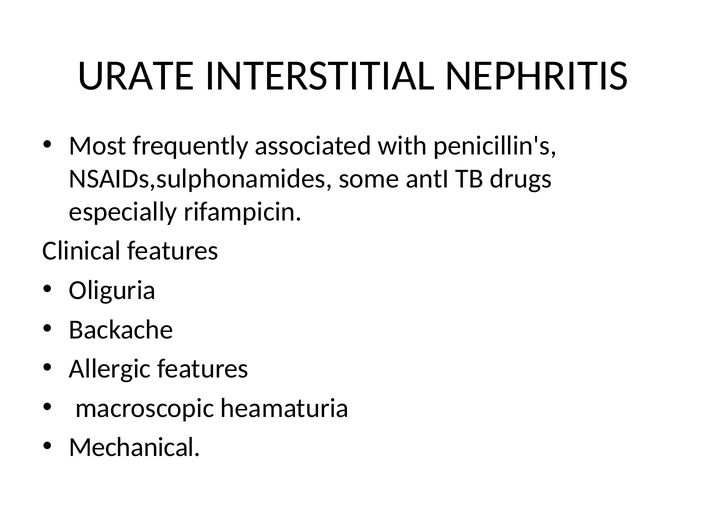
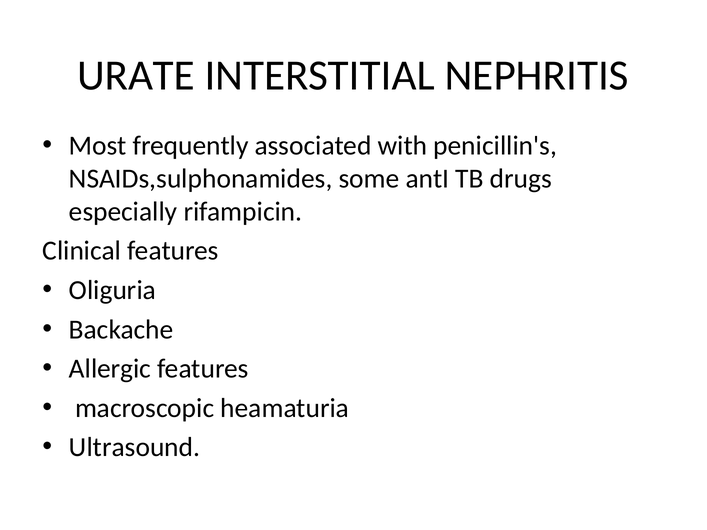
Mechanical: Mechanical -> Ultrasound (135, 448)
